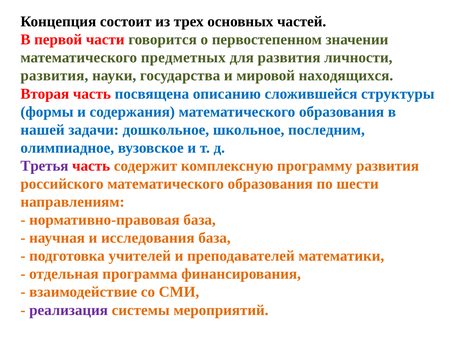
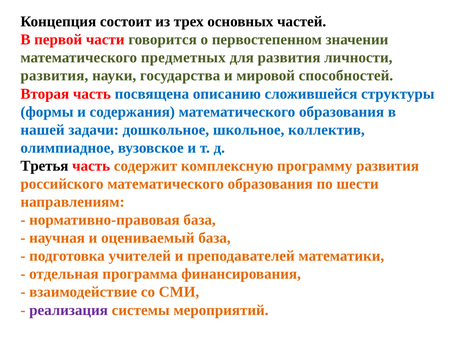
находящихся: находящихся -> способностей (346, 76)
последним: последним -> коллектив (326, 130)
Третья colour: purple -> black (44, 166)
исследования: исследования -> оцениваемый (148, 238)
